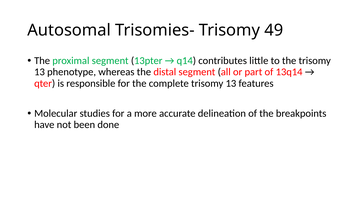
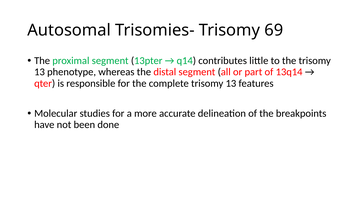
49: 49 -> 69 (274, 30)
